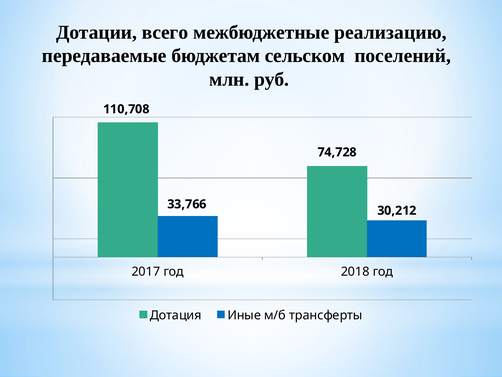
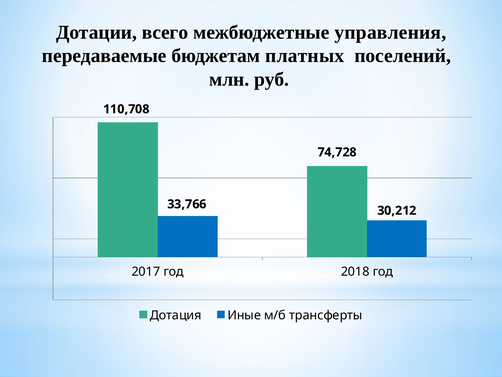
реализацию: реализацию -> управления (390, 32)
сельском: сельском -> платных (305, 56)
